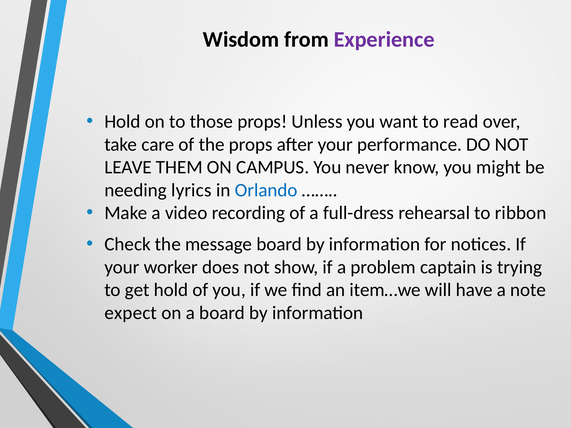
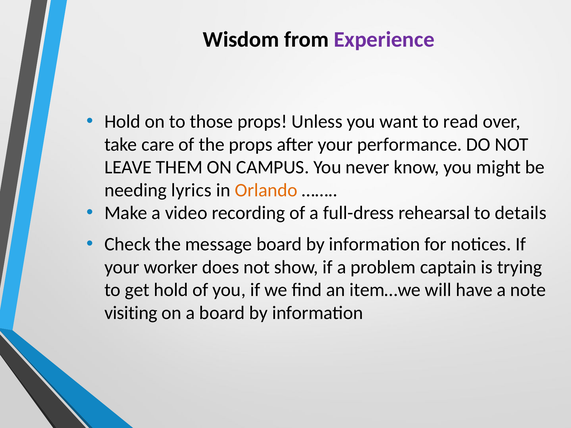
Orlando colour: blue -> orange (266, 190)
ribbon: ribbon -> details (521, 213)
expect: expect -> visiting (131, 313)
